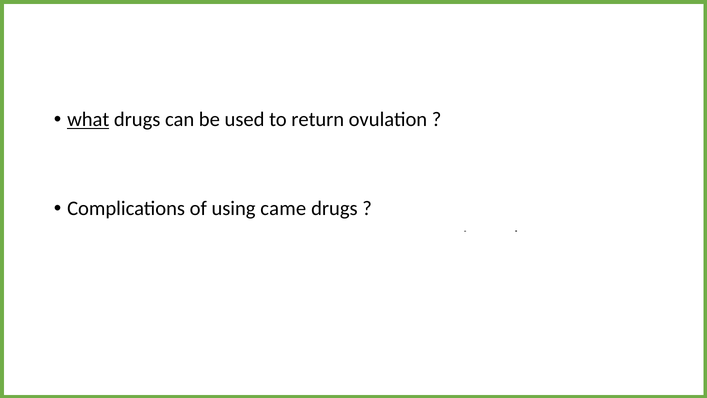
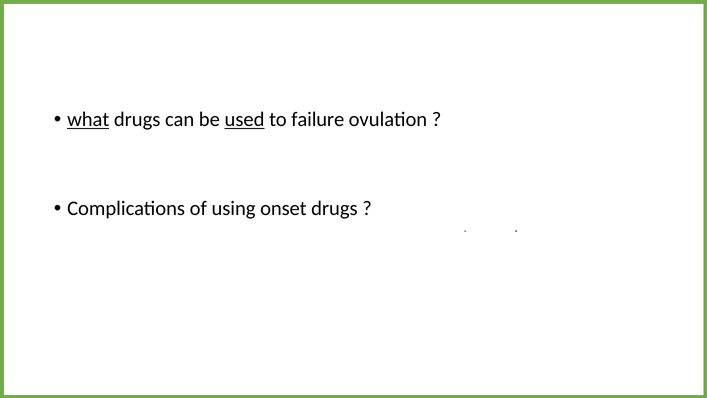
used underline: none -> present (245, 120)
return: return -> failure (318, 120)
came: came -> onset (283, 208)
